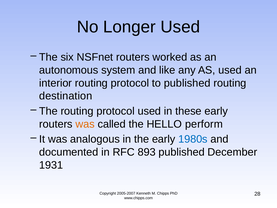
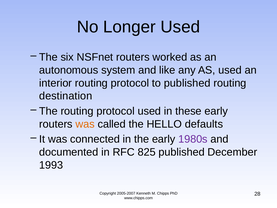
perform: perform -> defaults (204, 124)
analogous: analogous -> connected (95, 139)
1980s colour: blue -> purple (193, 139)
893: 893 -> 825 (147, 152)
1931: 1931 -> 1993 (51, 165)
